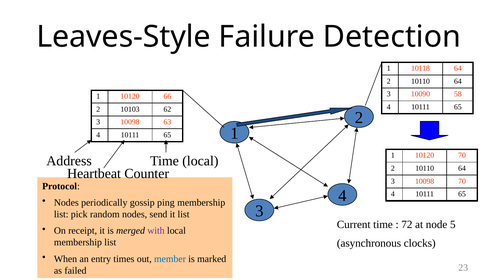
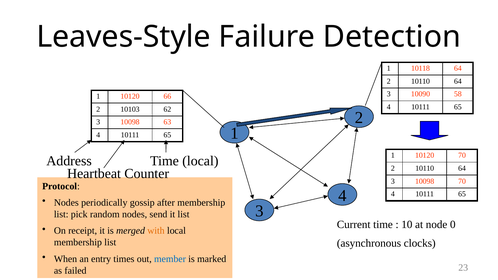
ping: ping -> after (166, 203)
72: 72 -> 10 (407, 225)
5: 5 -> 0 (453, 225)
with colour: purple -> orange (156, 231)
